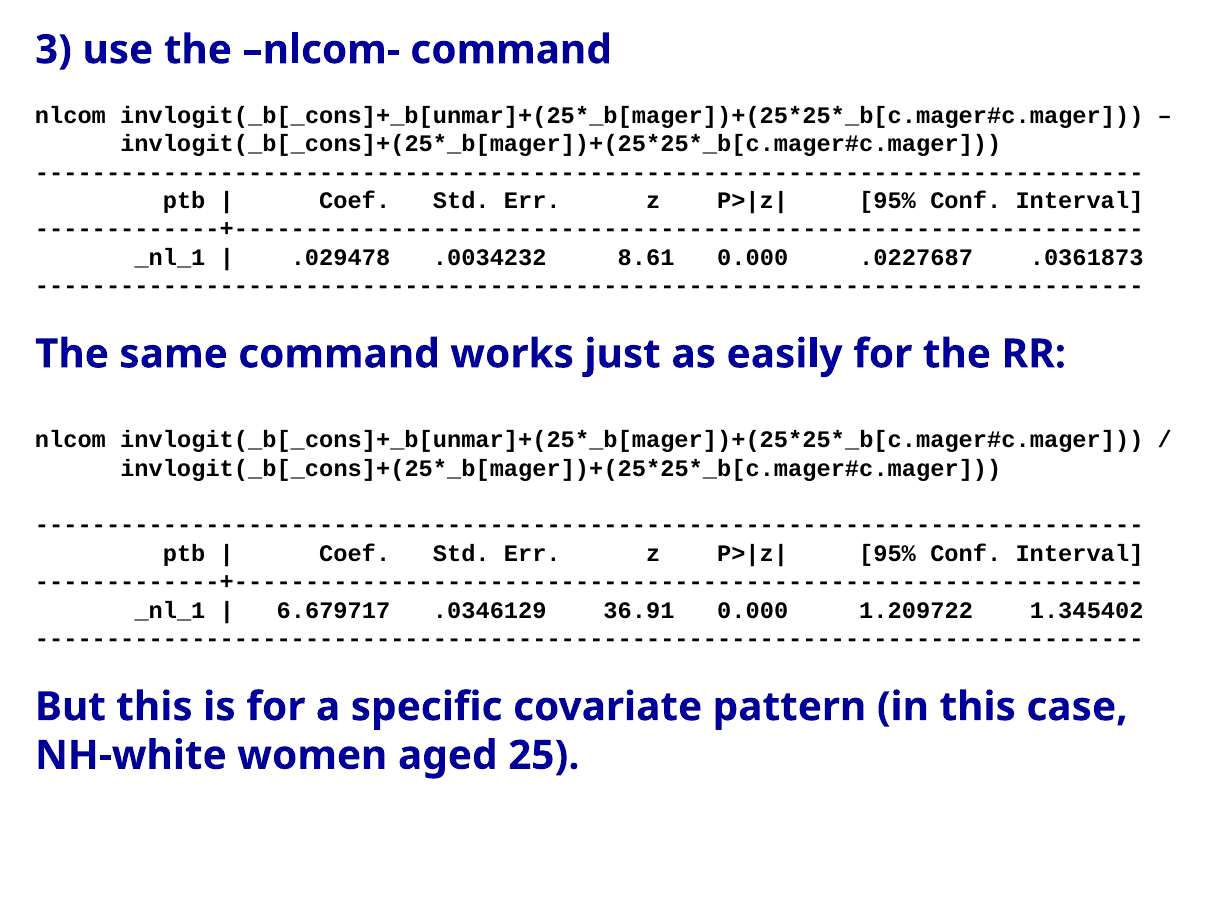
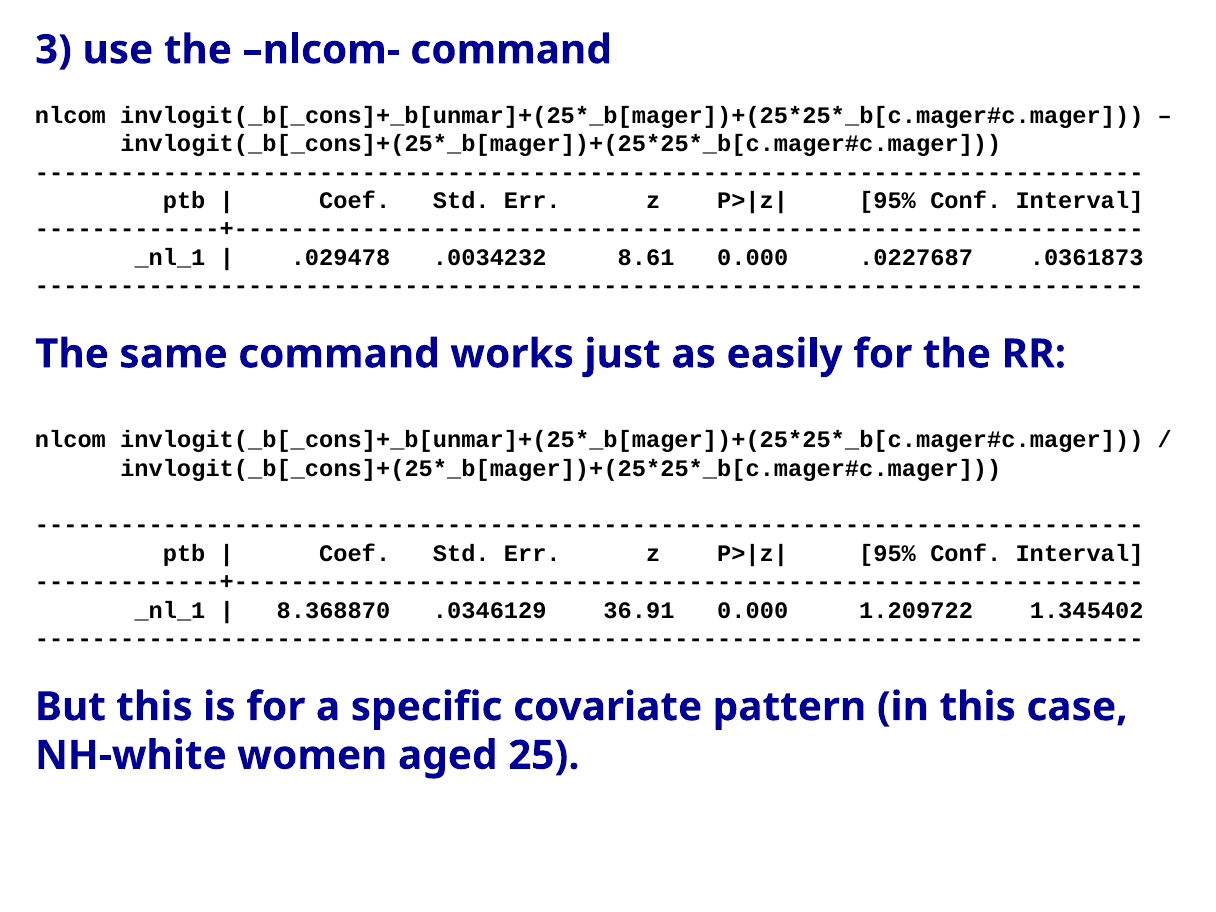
6.679717: 6.679717 -> 8.368870 (333, 610)
